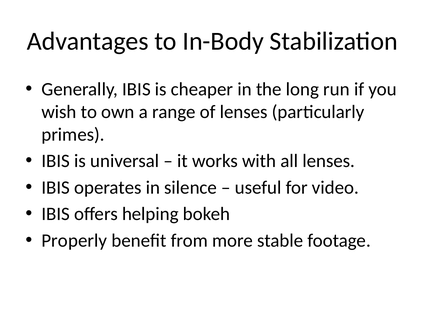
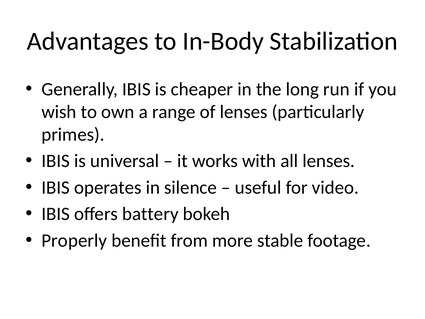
helping: helping -> battery (150, 214)
